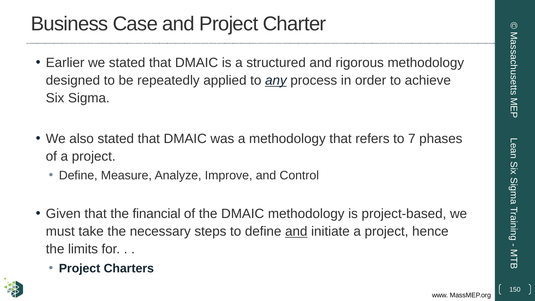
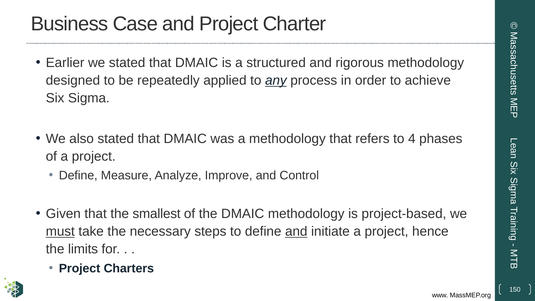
7: 7 -> 4 (412, 139)
financial: financial -> smallest (157, 214)
must underline: none -> present (60, 231)
